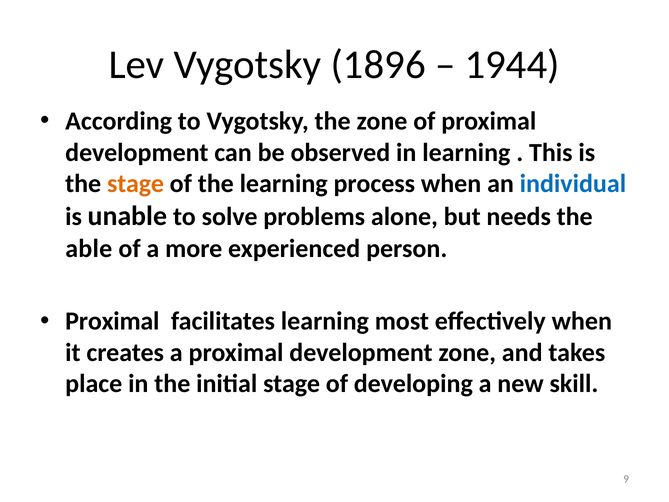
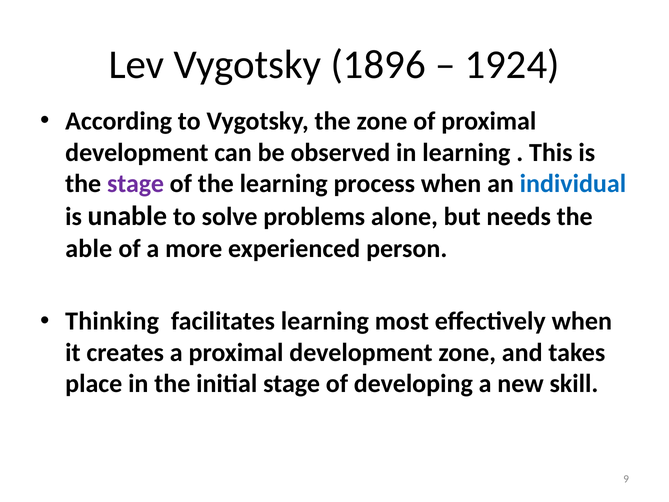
1944: 1944 -> 1924 (512, 65)
stage colour: orange -> purple (136, 184)
Proximal: Proximal -> Thinking (112, 321)
